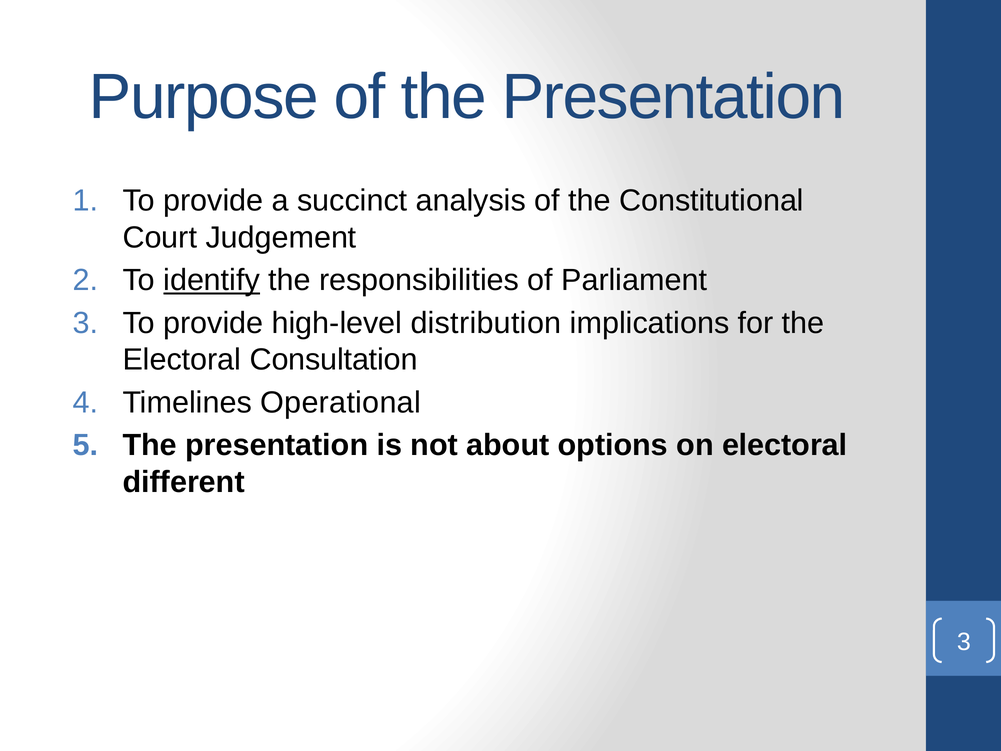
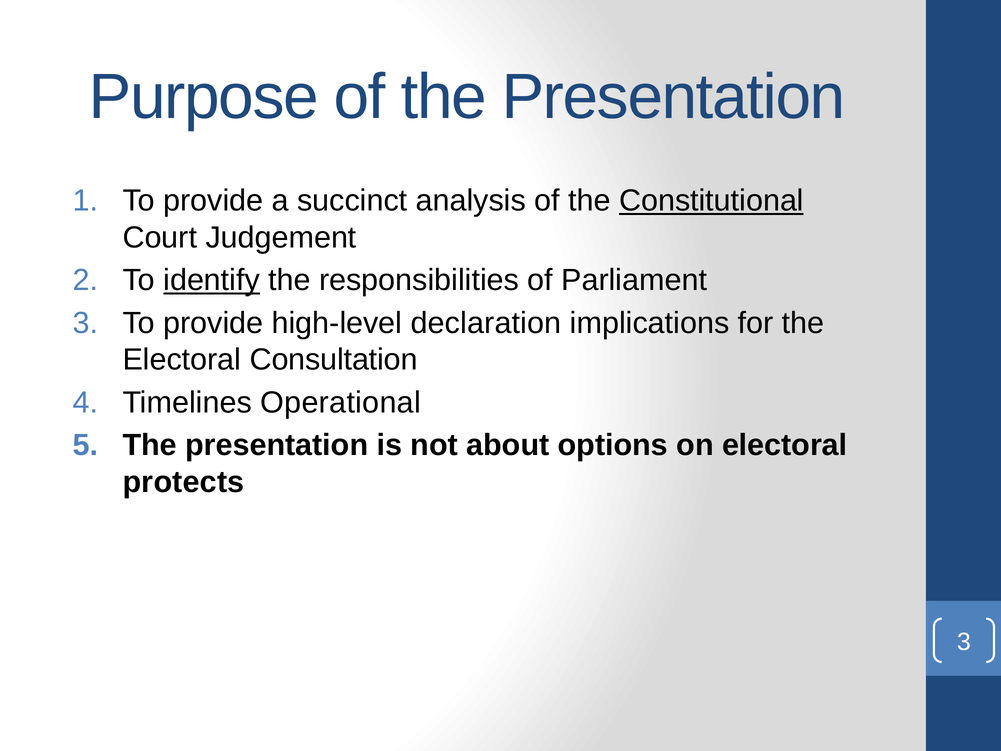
Constitutional underline: none -> present (711, 201)
distribution: distribution -> declaration (486, 323)
different: different -> protects (184, 482)
